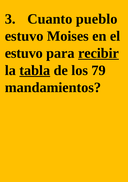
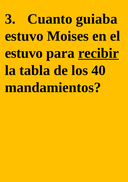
pueblo: pueblo -> guiaba (97, 19)
tabla underline: present -> none (35, 70)
79: 79 -> 40 (99, 70)
